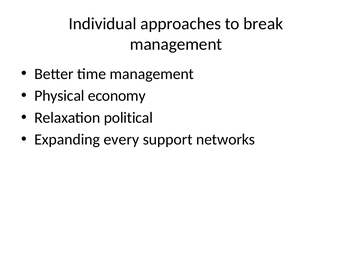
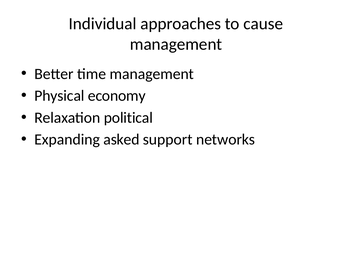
break: break -> cause (263, 24)
every: every -> asked (121, 140)
